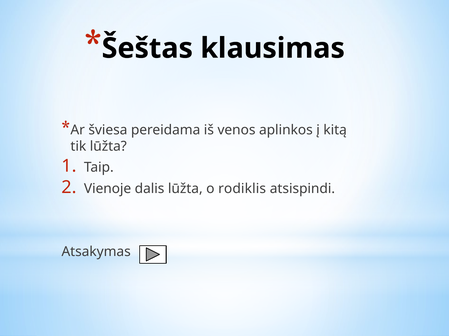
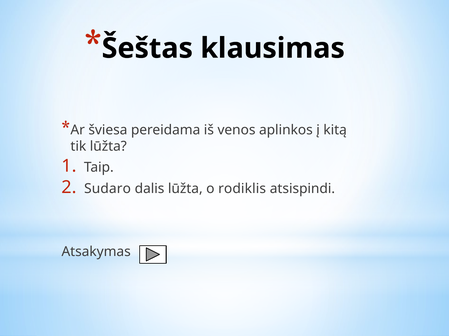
Vienoje: Vienoje -> Sudaro (107, 189)
